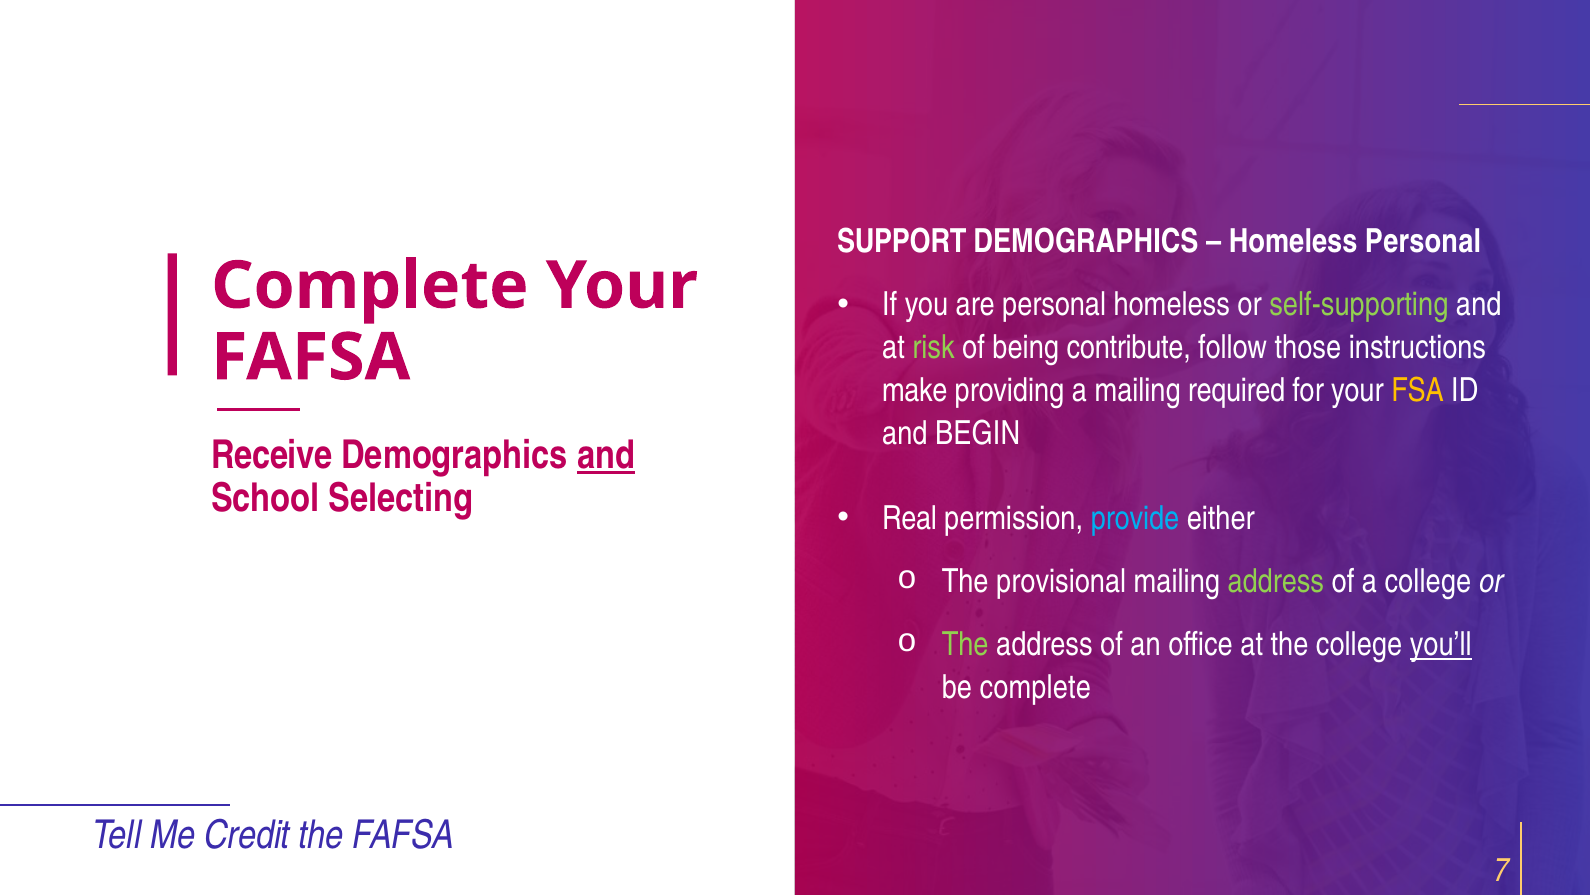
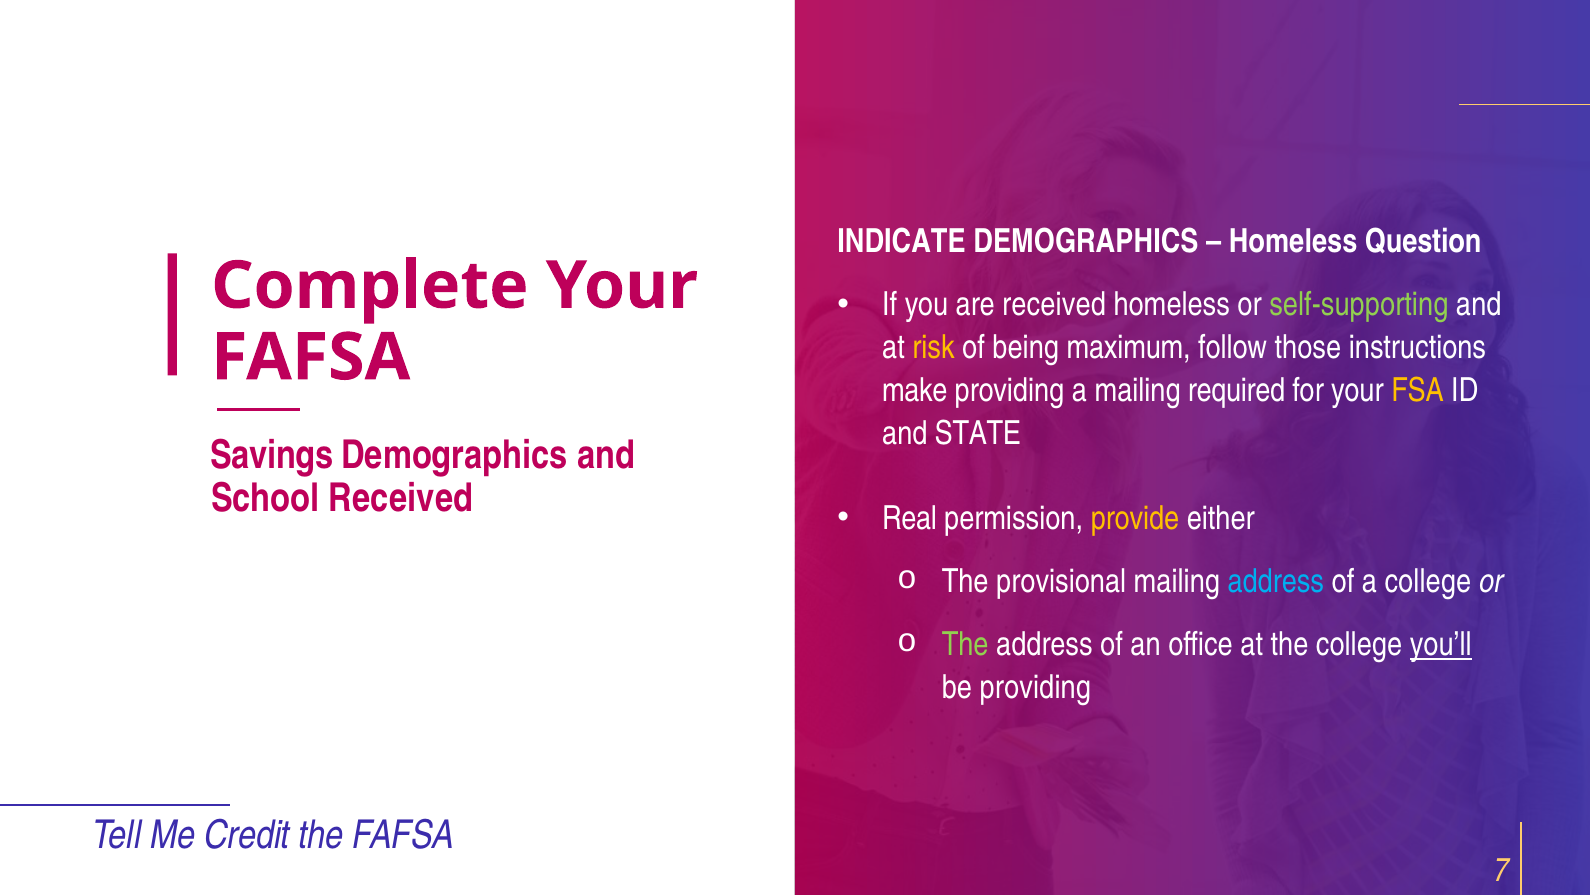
SUPPORT: SUPPORT -> INDICATE (902, 242)
Homeless Personal: Personal -> Question (1423, 242)
are personal: personal -> received (1054, 305)
risk colour: light green -> yellow (933, 348)
contribute: contribute -> maximum (1129, 348)
BEGIN: BEGIN -> STATE (978, 434)
Receive: Receive -> Savings (272, 455)
and underline: present -> none (606, 455)
School Selecting: Selecting -> Received (401, 498)
provide colour: light blue -> yellow (1135, 518)
address colour: light green -> light blue (1276, 581)
be complete: complete -> providing (1035, 687)
